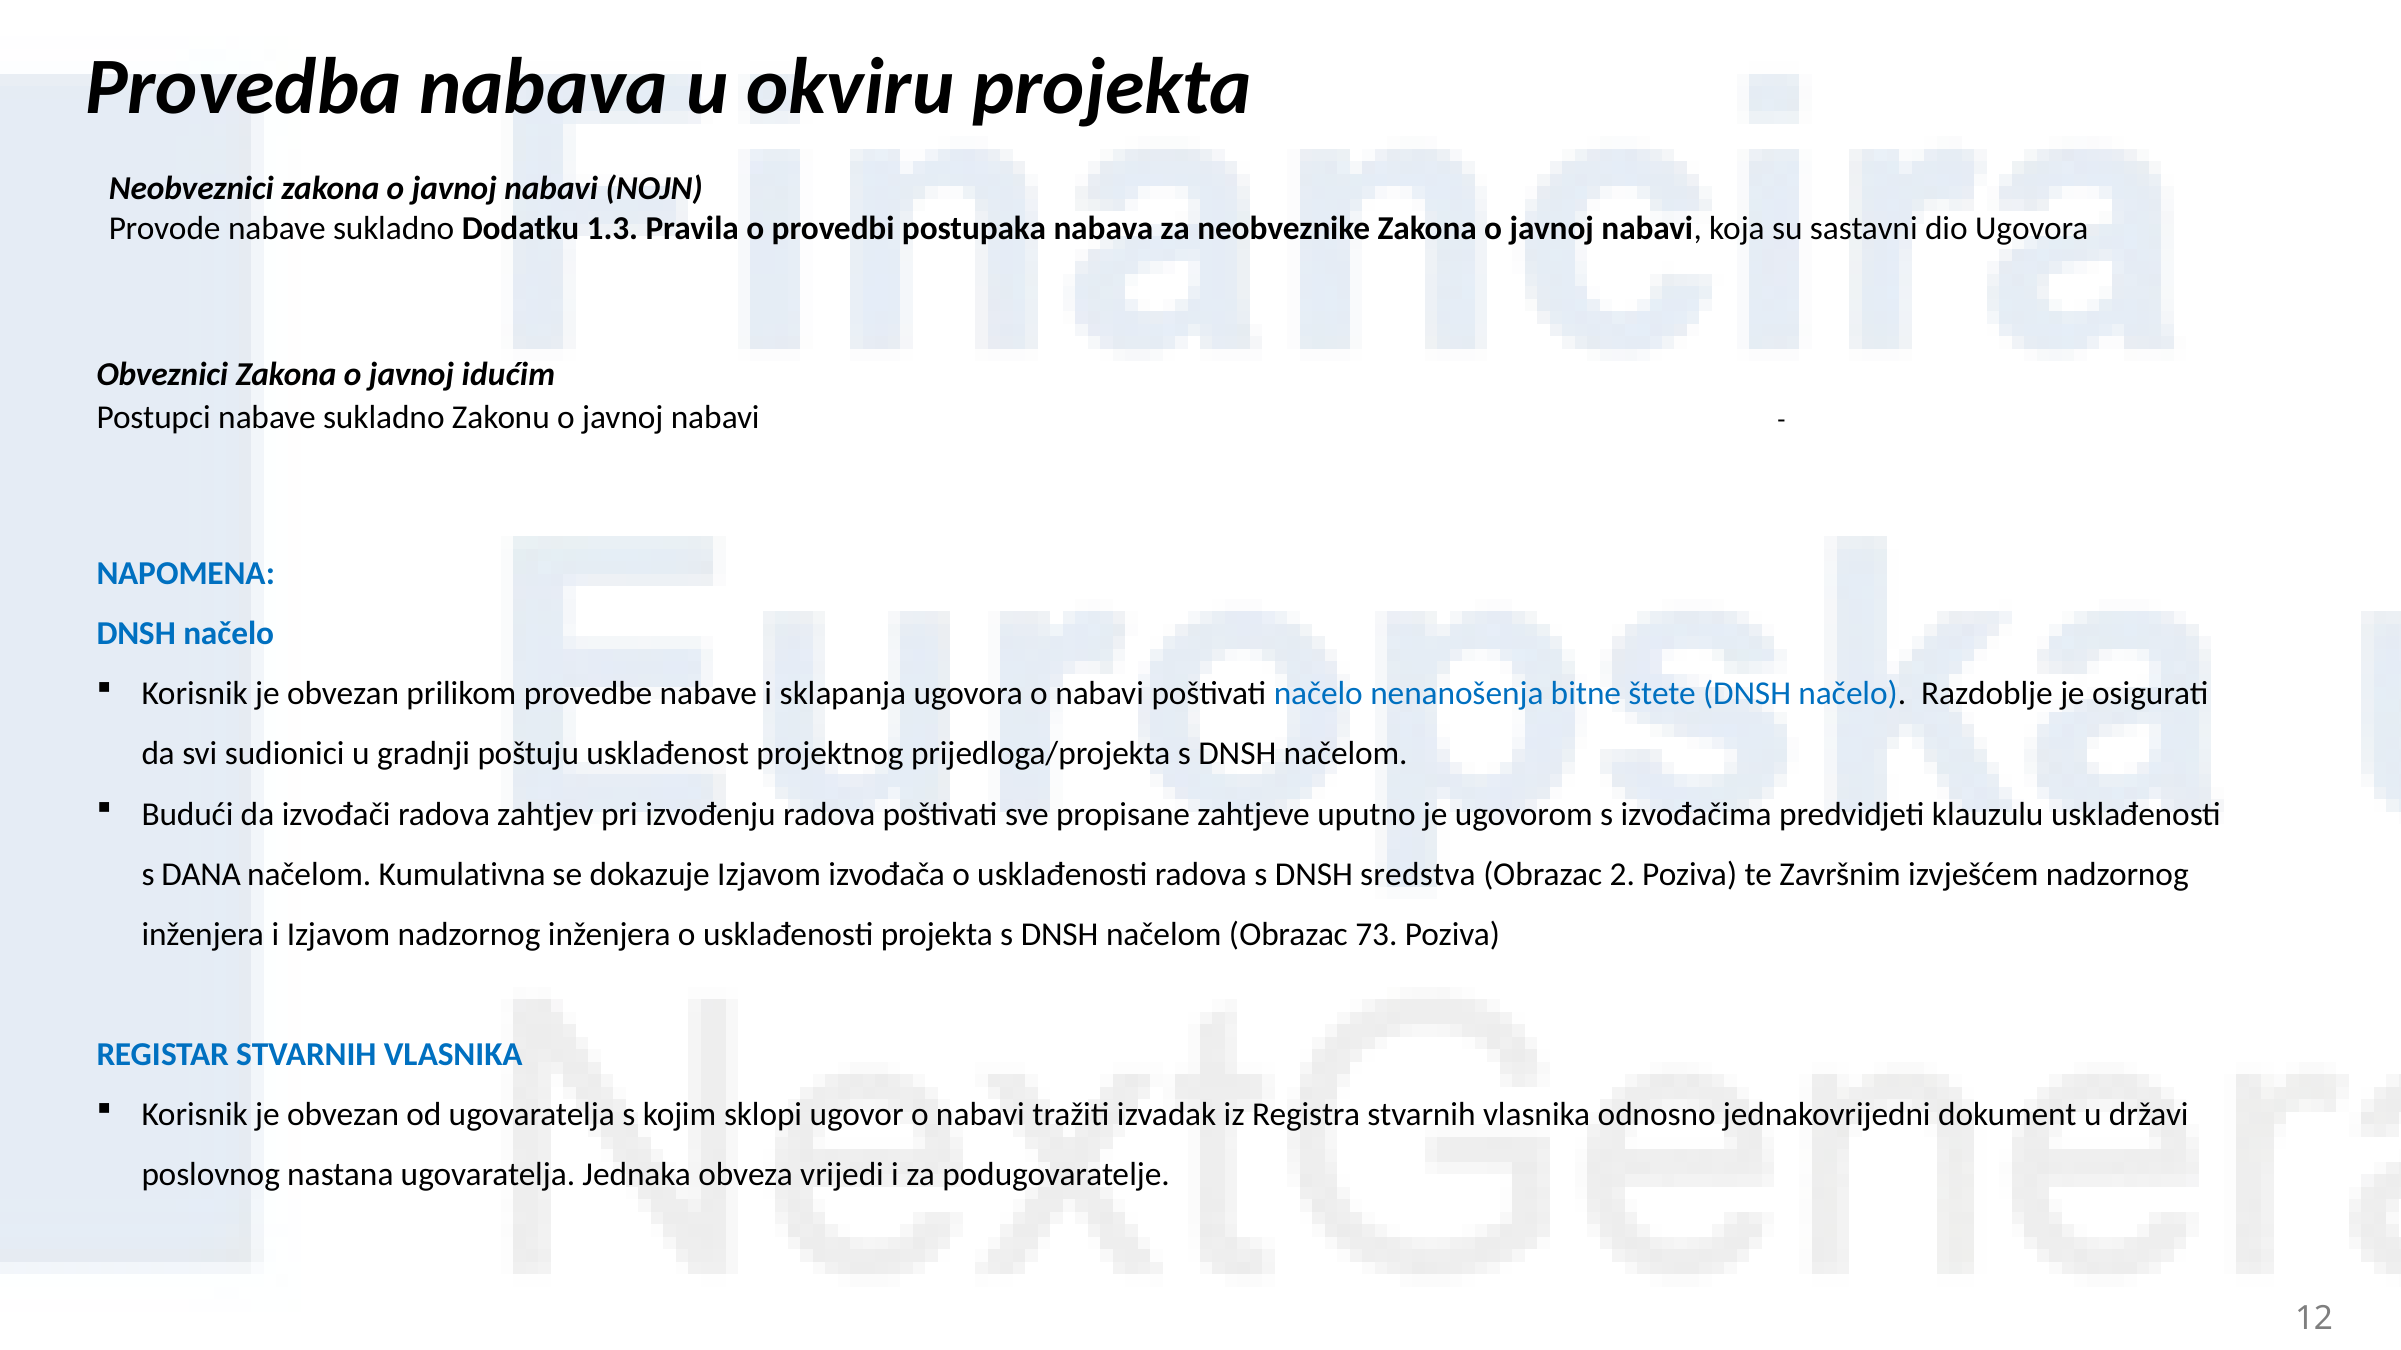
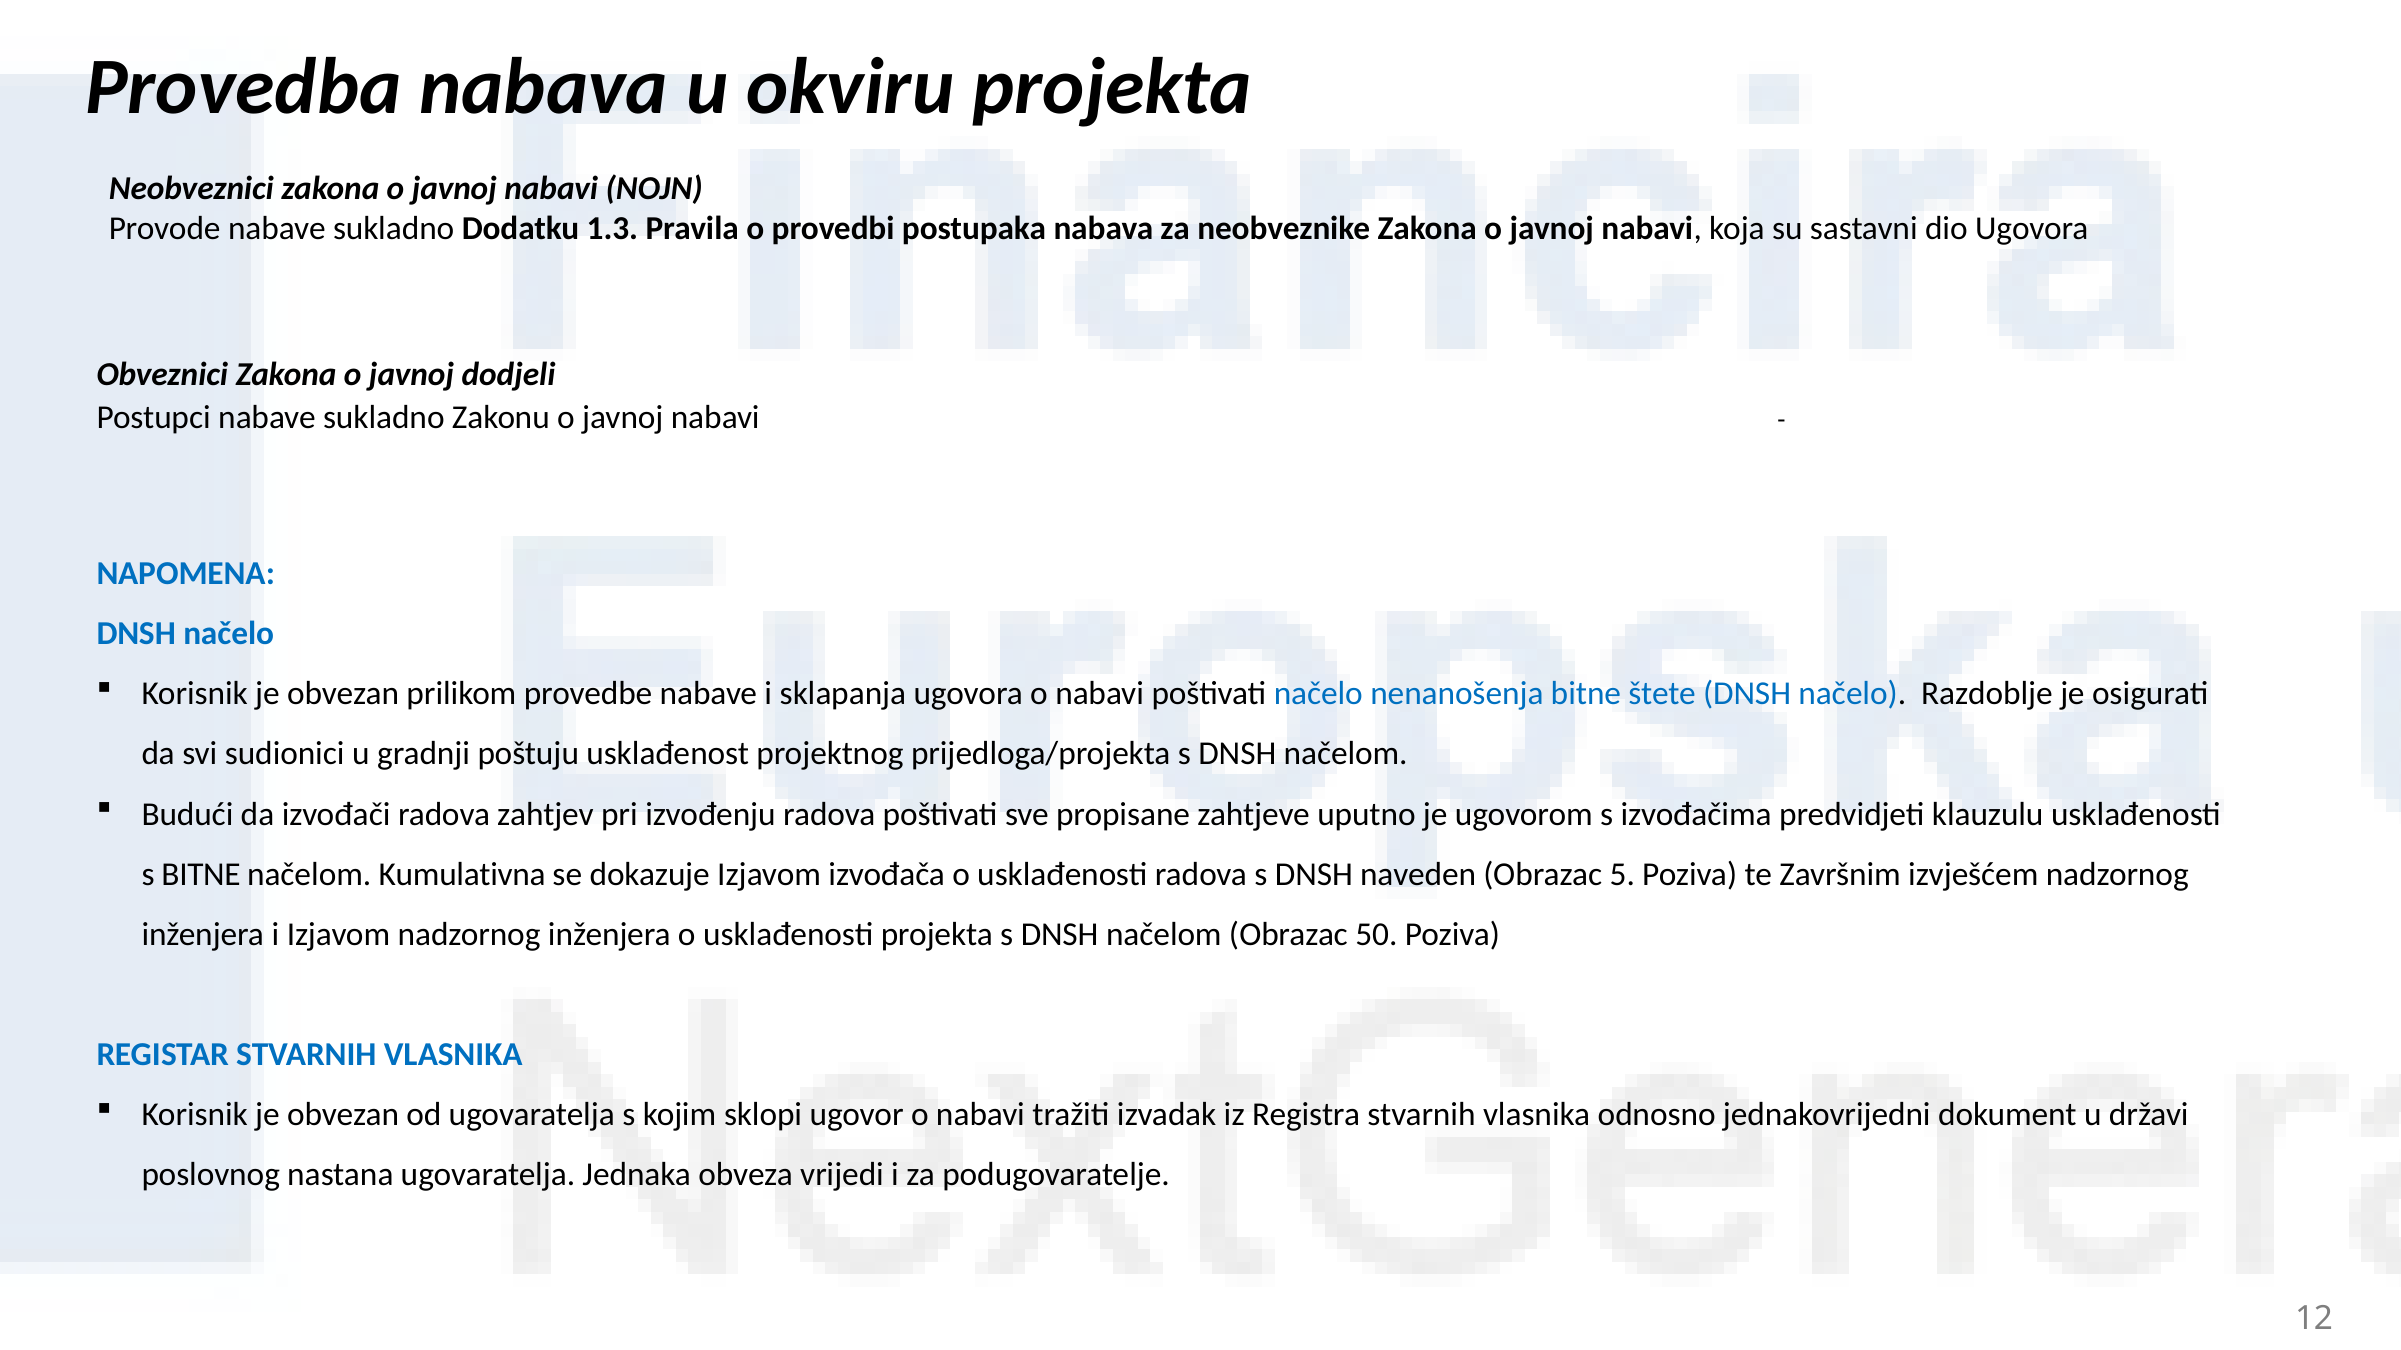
idućim: idućim -> dodjeli (509, 375)
s DANA: DANA -> BITNE (201, 875)
sredstva: sredstva -> naveden (1418, 875)
2: 2 -> 5 (1622, 875)
73: 73 -> 50 (1376, 935)
